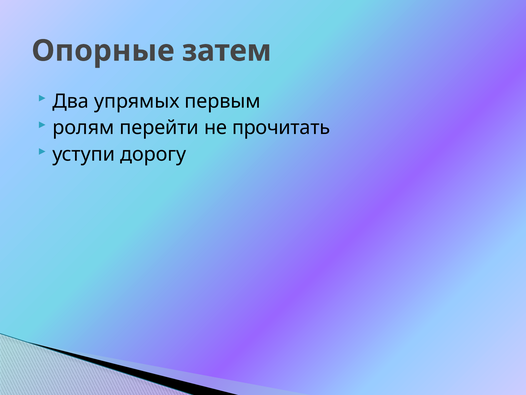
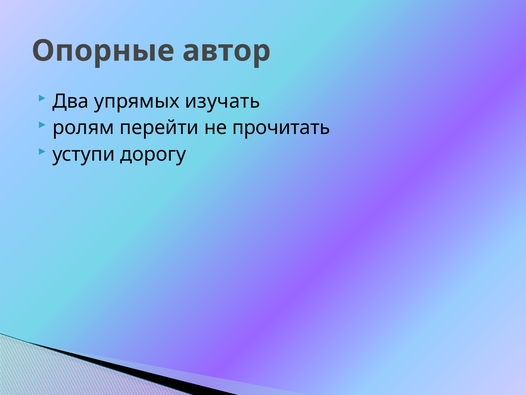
затем: затем -> автор (227, 51)
первым: первым -> изучать (223, 101)
